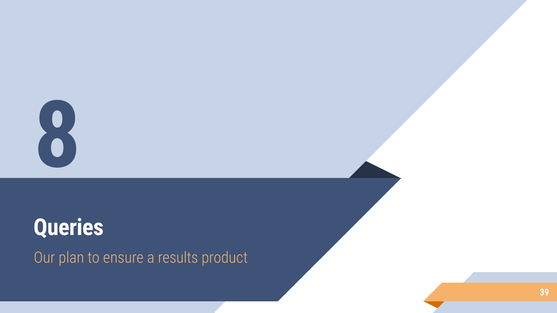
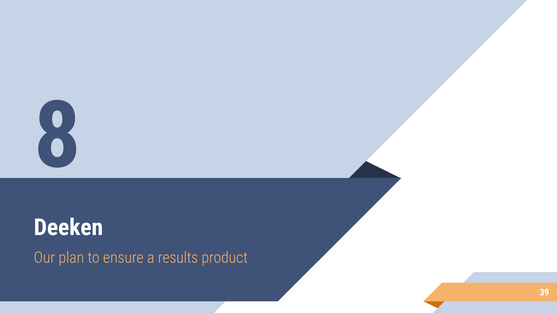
Queries: Queries -> Deeken (68, 228)
